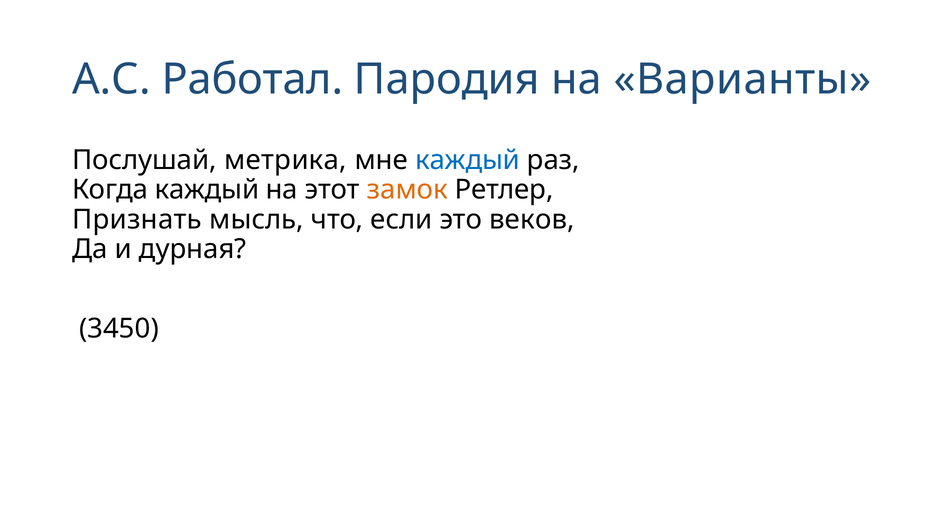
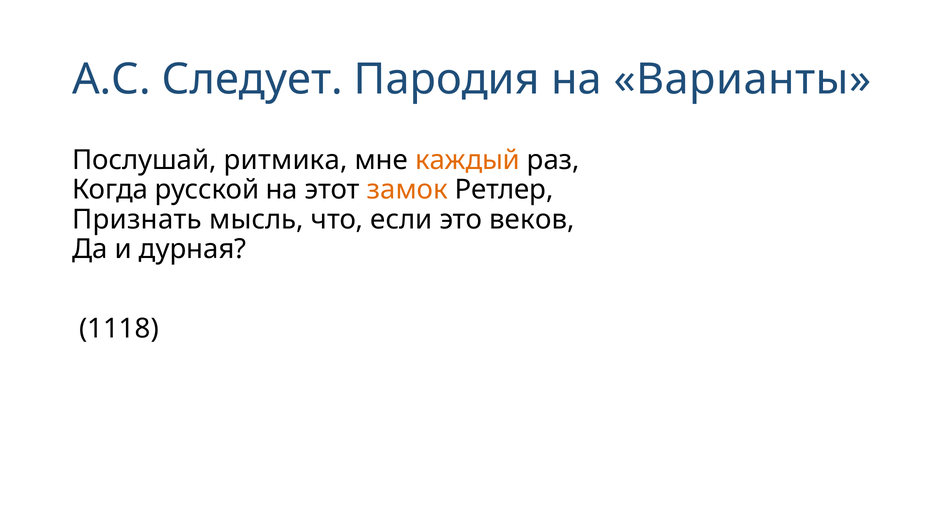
Работал: Работал -> Следует (252, 79)
метрика: метрика -> ритмика (286, 160)
каждый colour: blue -> orange (468, 160)
Когда каждый: каждый -> русской (207, 190)
3450: 3450 -> 1118 (119, 329)
